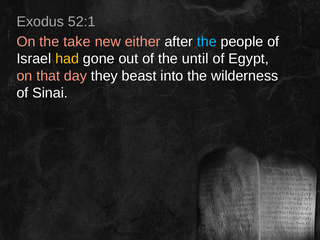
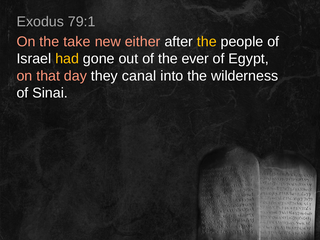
52:1: 52:1 -> 79:1 (82, 22)
the colour: light blue -> yellow (207, 42)
until: until -> ever (195, 59)
beast: beast -> canal (139, 76)
